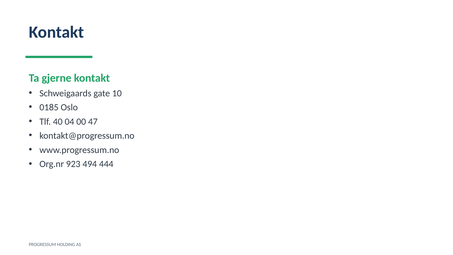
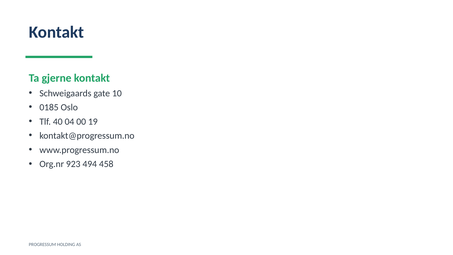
47: 47 -> 19 (93, 121)
444: 444 -> 458 (106, 164)
